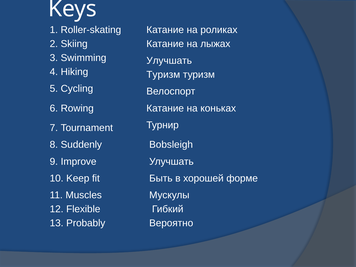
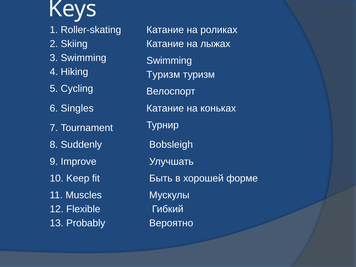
Улучшать: Улучшать -> Swimming (169, 61)
Rowing: Rowing -> Singles (77, 108)
